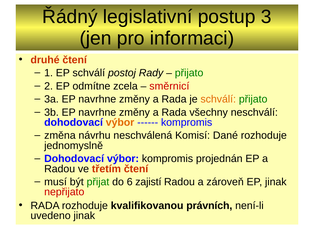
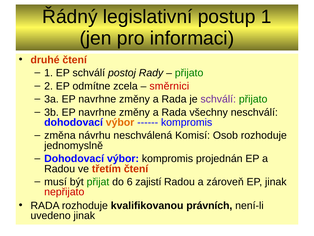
postup 3: 3 -> 1 (266, 17)
směrnicí: směrnicí -> směrnici (169, 86)
schválí colour: orange -> purple (218, 99)
Dané: Dané -> Osob (225, 135)
